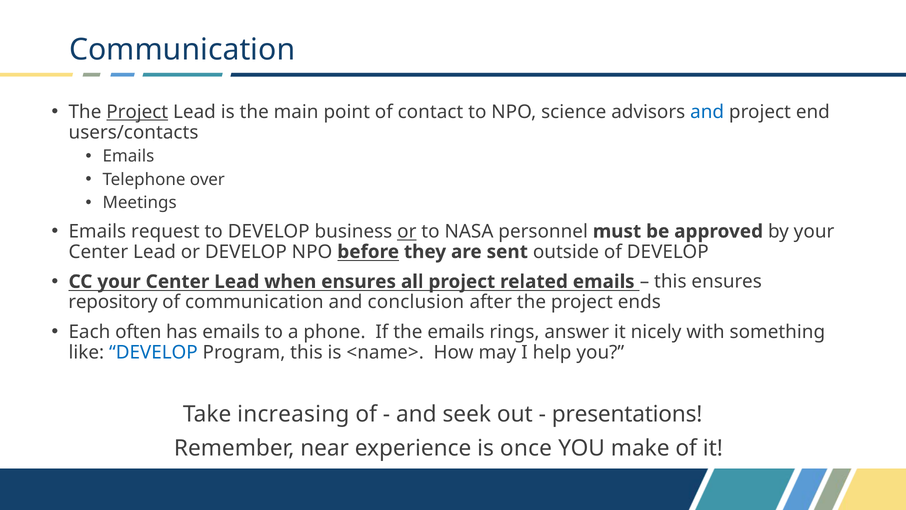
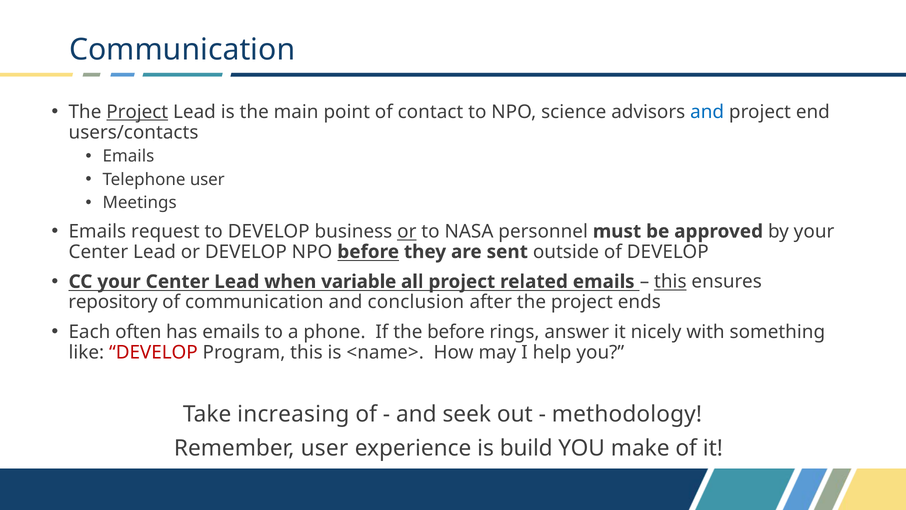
Telephone over: over -> user (207, 179)
when ensures: ensures -> variable (359, 281)
this underline: none -> present (670, 281)
the emails: emails -> before (456, 332)
DEVELOP colour: blue -> red (153, 352)
presentations: presentations -> methodology (627, 414)
Remember near: near -> user (324, 448)
once: once -> build (526, 448)
